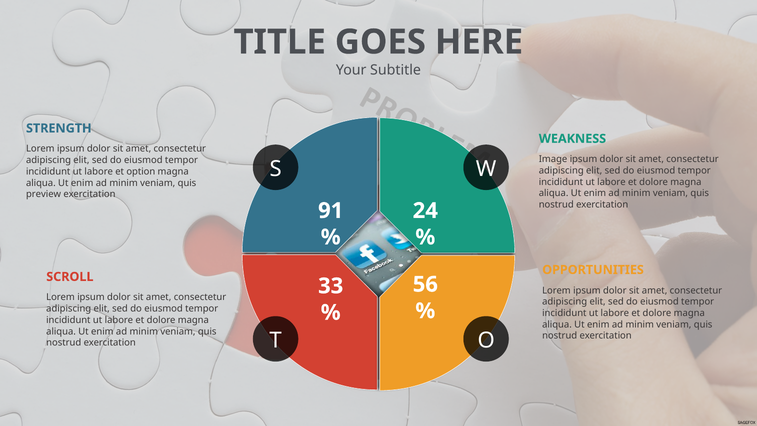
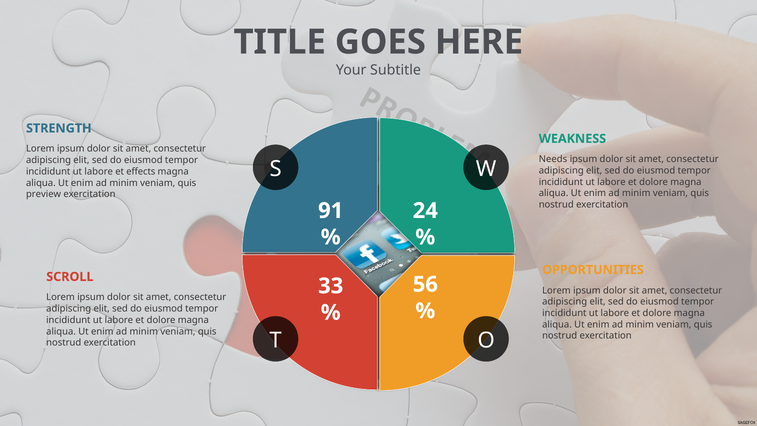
Image: Image -> Needs (553, 159)
option: option -> effects (141, 172)
